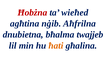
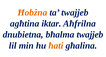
Ħobżna colour: red -> orange (32, 13)
ta wieħed: wieħed -> twajjeb (75, 13)
nġib: nġib -> iktar (51, 24)
